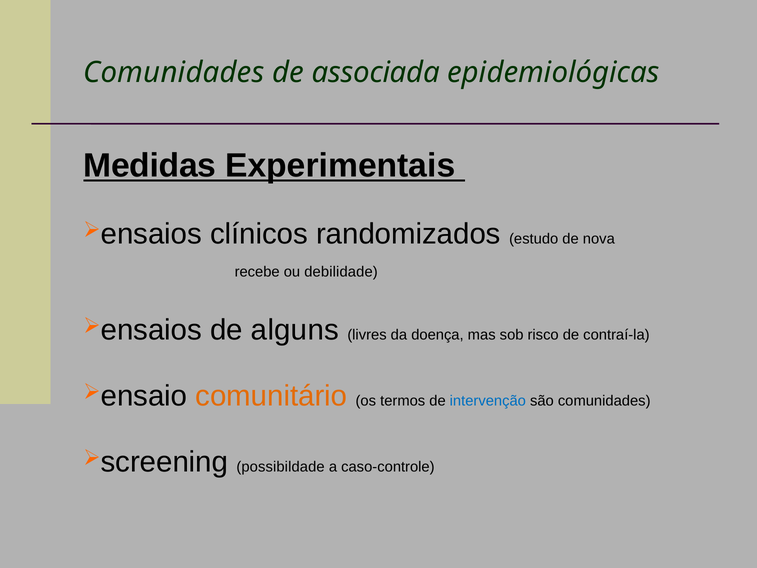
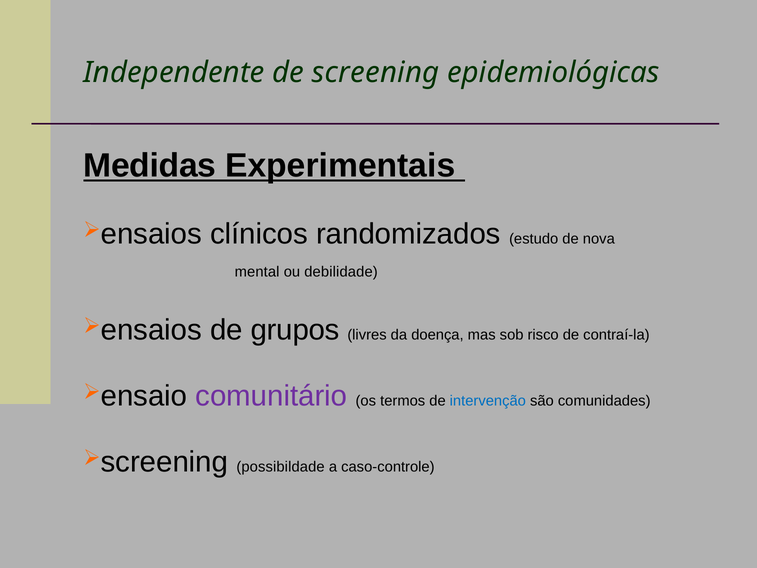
Comunidades: Comunidades -> Independente (174, 72)
associada: associada -> screening (376, 72)
recebe: recebe -> mental (257, 272)
alguns: alguns -> grupos (295, 330)
comunitário colour: orange -> purple (271, 396)
